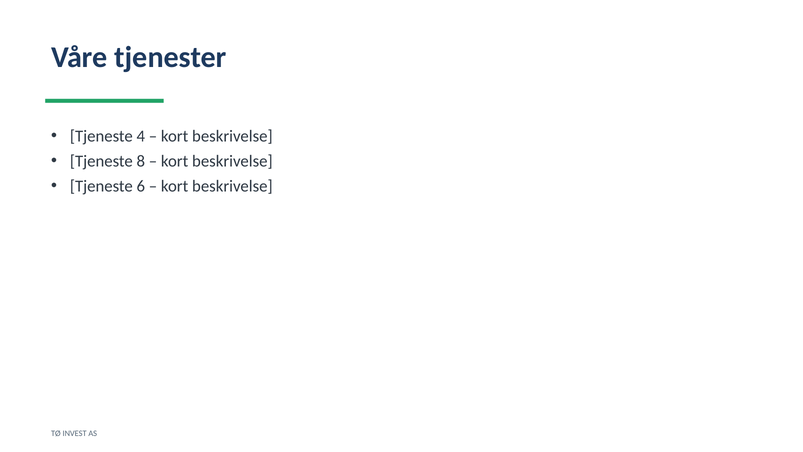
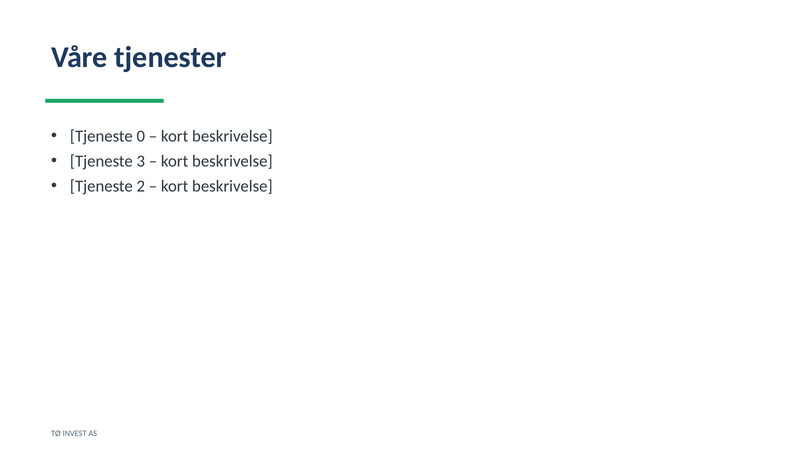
4: 4 -> 0 (141, 136)
8: 8 -> 3 (141, 161)
6: 6 -> 2 (141, 186)
